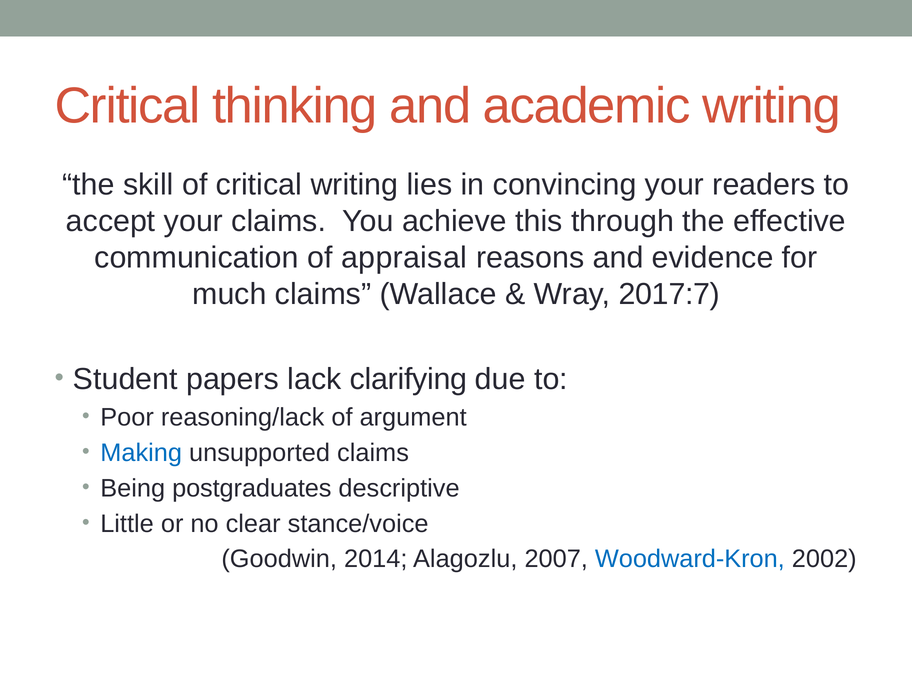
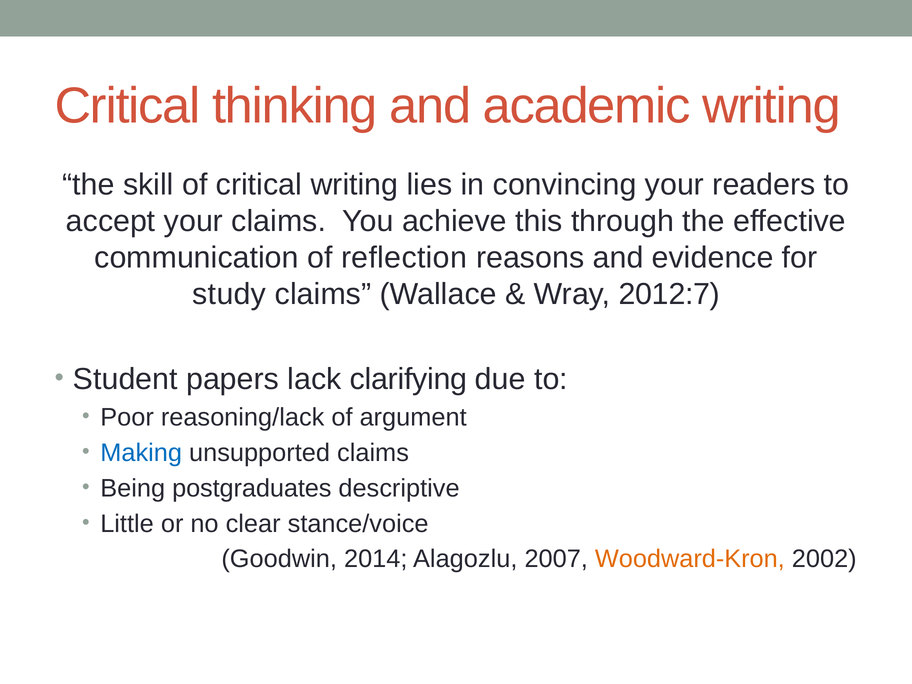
appraisal: appraisal -> reflection (404, 257)
much: much -> study (229, 294)
2017:7: 2017:7 -> 2012:7 (669, 294)
Woodward-Kron colour: blue -> orange (690, 559)
